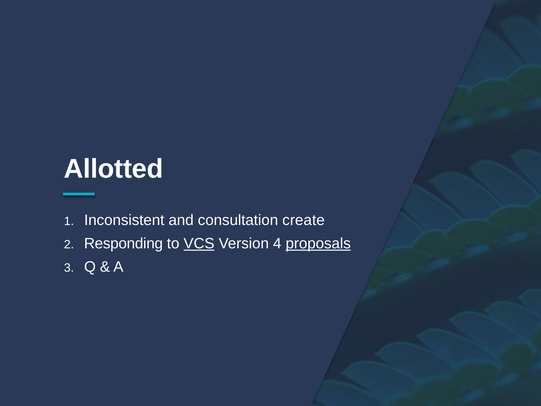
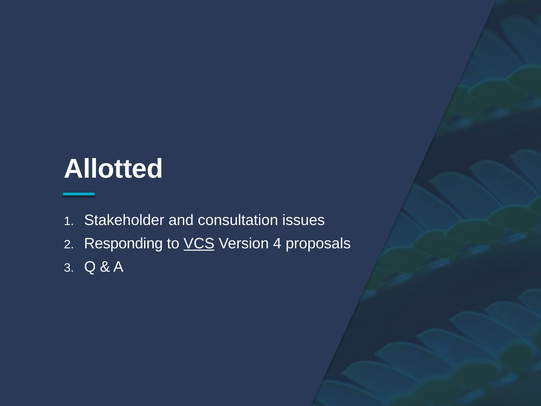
Inconsistent: Inconsistent -> Stakeholder (124, 220)
create: create -> issues (304, 220)
proposals underline: present -> none (318, 243)
